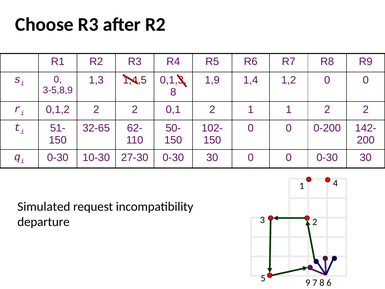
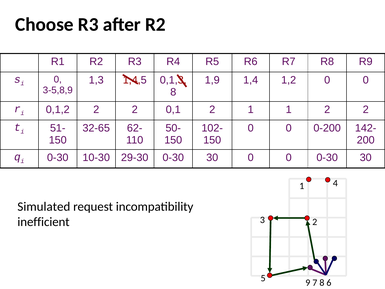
27-30: 27-30 -> 29-30 (135, 158)
departure: departure -> inefficient (44, 222)
